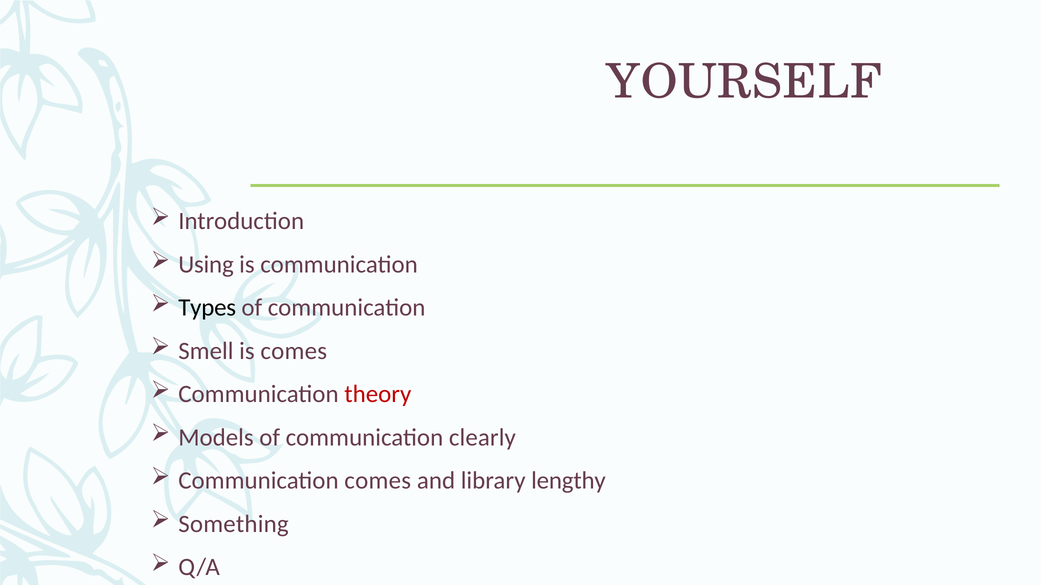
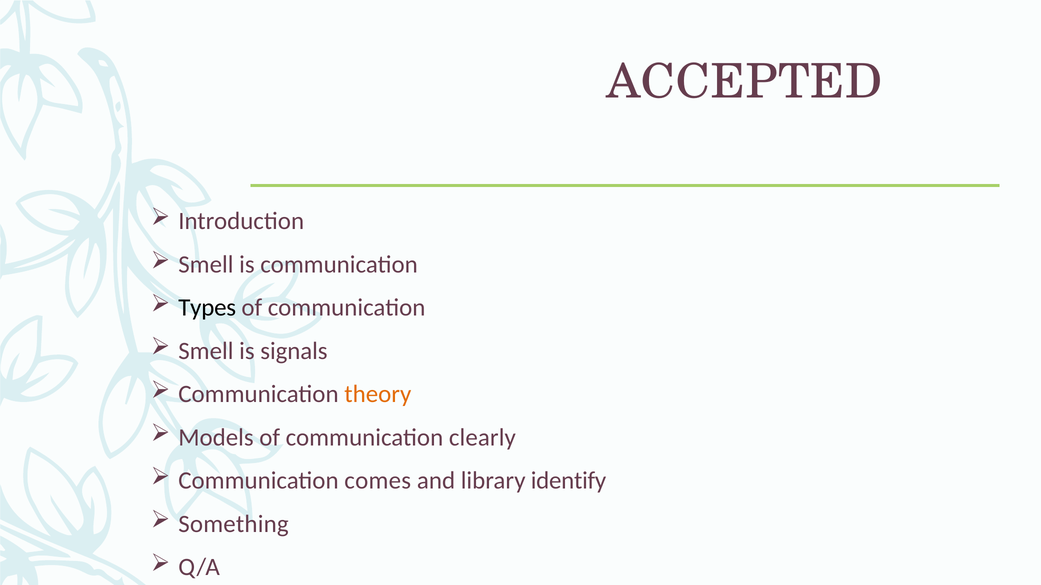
YOURSELF: YOURSELF -> ACCEPTED (744, 82)
Using: Using -> Smell (206, 265)
is comes: comes -> signals (294, 351)
theory colour: red -> orange (378, 395)
lengthy: lengthy -> identify (568, 481)
